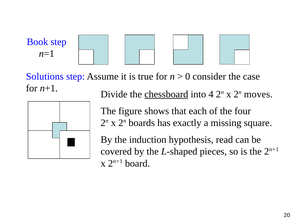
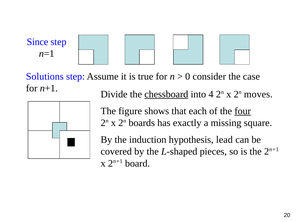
Book: Book -> Since (37, 42)
four underline: none -> present (243, 111)
read: read -> lead (224, 140)
